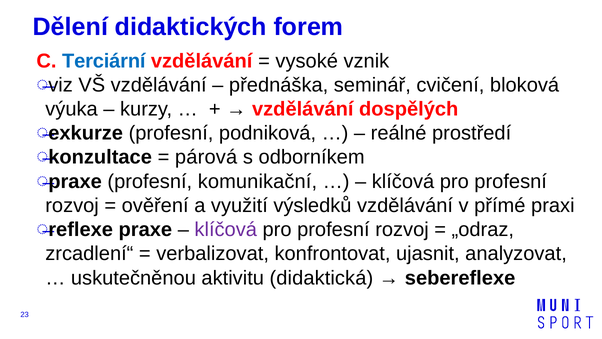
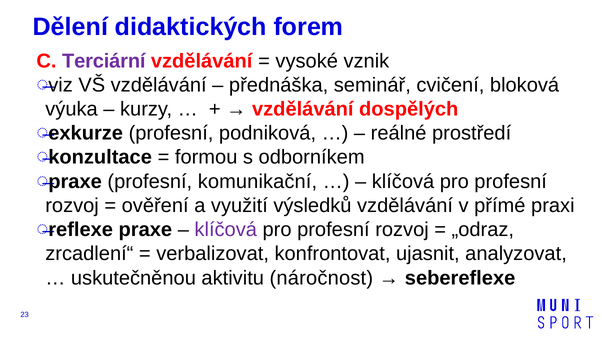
Terciární colour: blue -> purple (104, 61)
párová: párová -> formou (206, 157)
didaktická: didaktická -> náročnost (321, 278)
